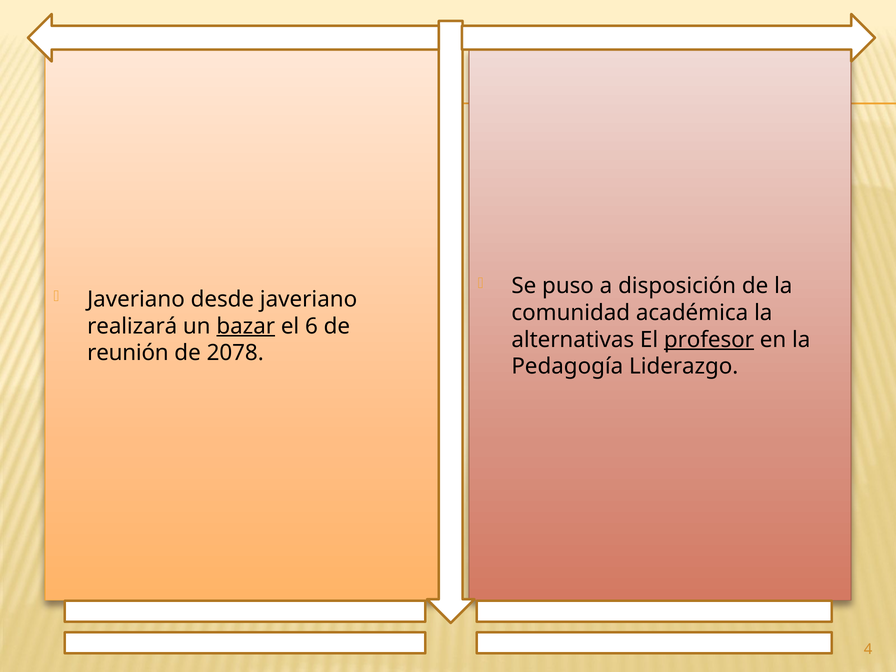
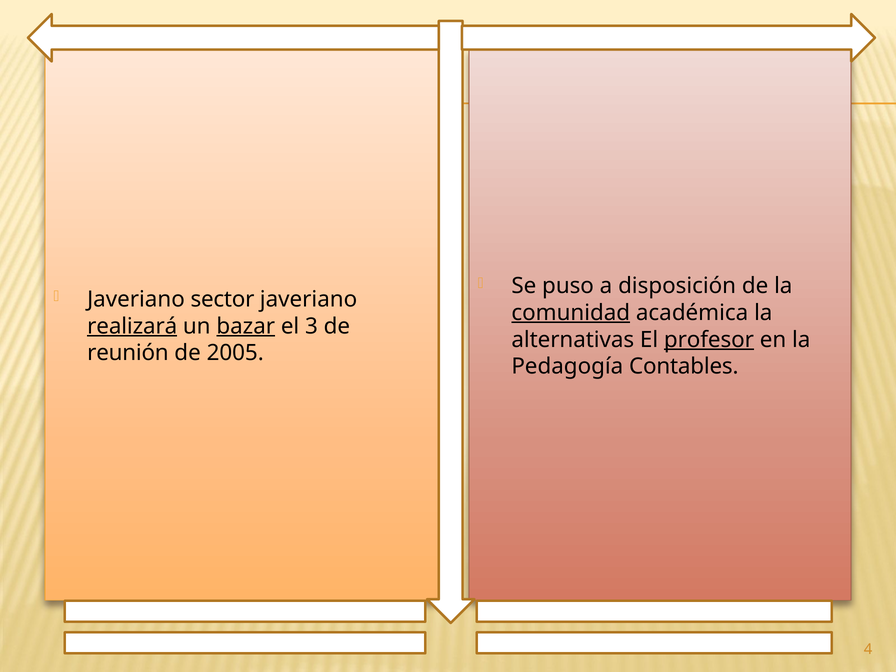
desde: desde -> sector (222, 299)
comunidad underline: none -> present (571, 313)
realizará underline: none -> present (132, 326)
6: 6 -> 3 (311, 326)
2078: 2078 -> 2005 (235, 353)
Liderazgo: Liderazgo -> Contables (684, 366)
